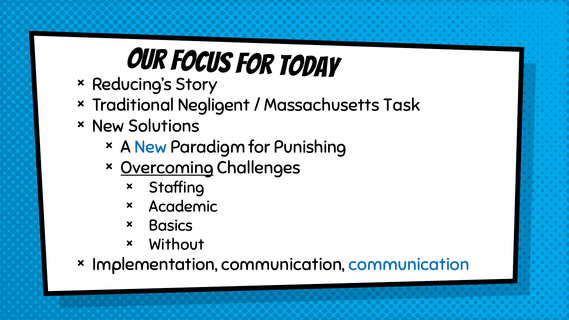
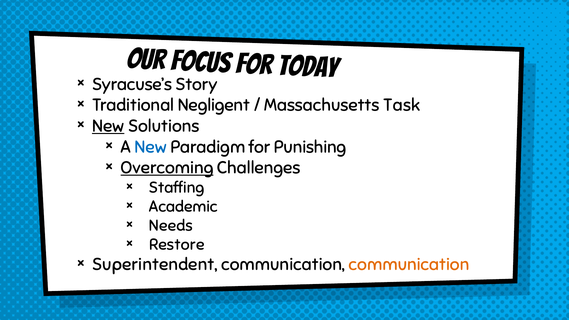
Reducing’s: Reducing’s -> Syracuse’s (132, 84)
New underline: none -> present (108, 126)
Basics: Basics -> Needs (171, 226)
Without: Without -> Restore (177, 245)
Implementation: Implementation -> Superintendent (155, 265)
communication colour: blue -> orange (409, 265)
